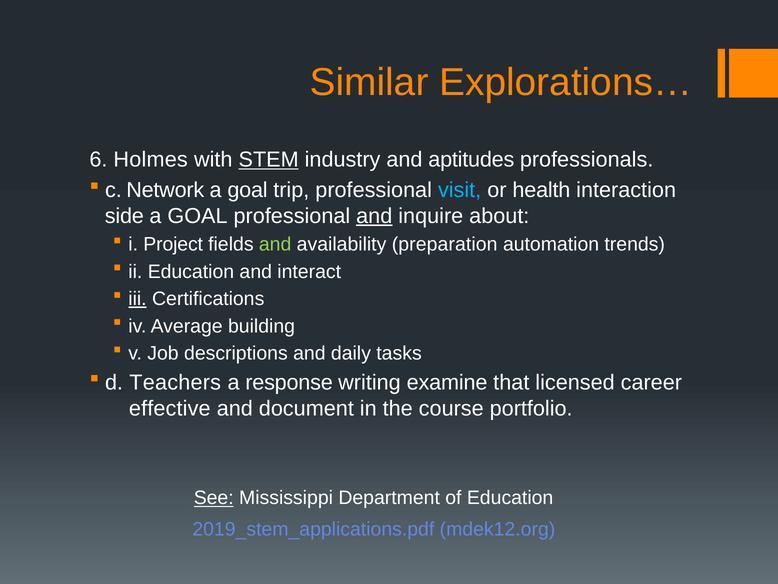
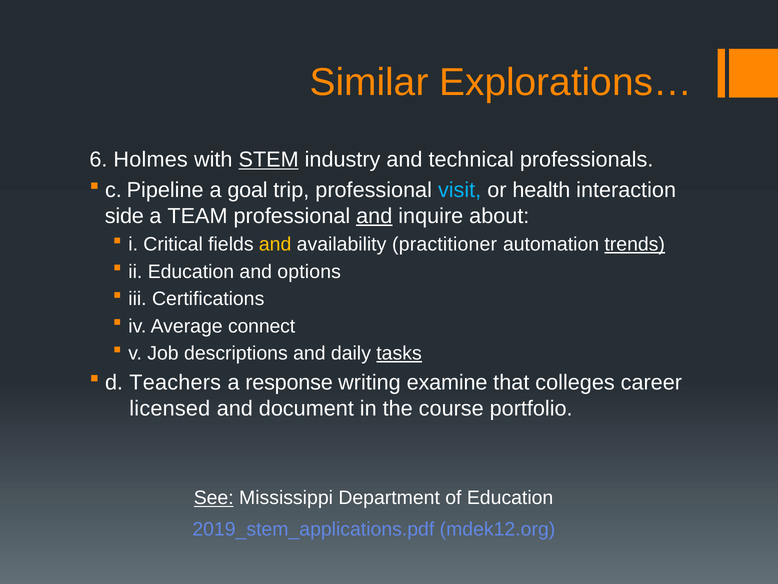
aptitudes: aptitudes -> technical (471, 160)
Network: Network -> Pipeline (165, 190)
GOAL: GOAL -> TEAM (198, 216)
Project: Project -> Critical (173, 244)
and colour: light green -> yellow (275, 244)
preparation: preparation -> practitioner (445, 244)
trends underline: none -> present (635, 244)
interact: interact -> options (309, 271)
iii underline: present -> none (137, 299)
building: building -> connect (262, 326)
tasks underline: none -> present (399, 353)
licensed: licensed -> colleges (575, 382)
effective: effective -> licensed (170, 408)
